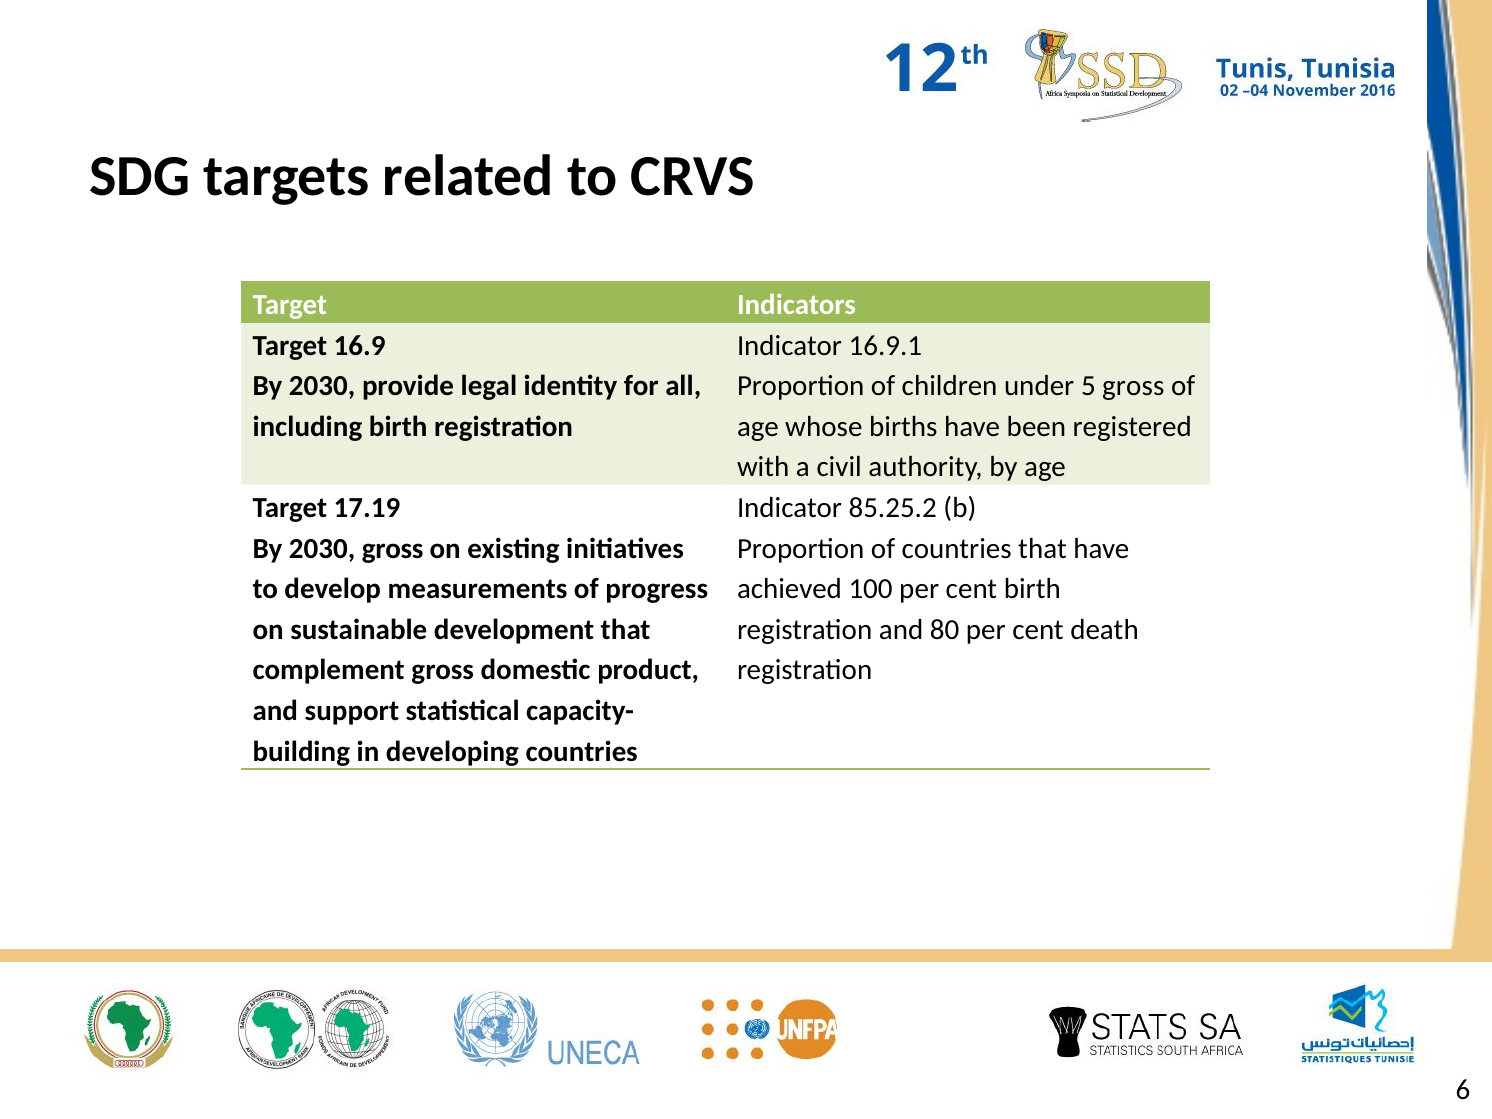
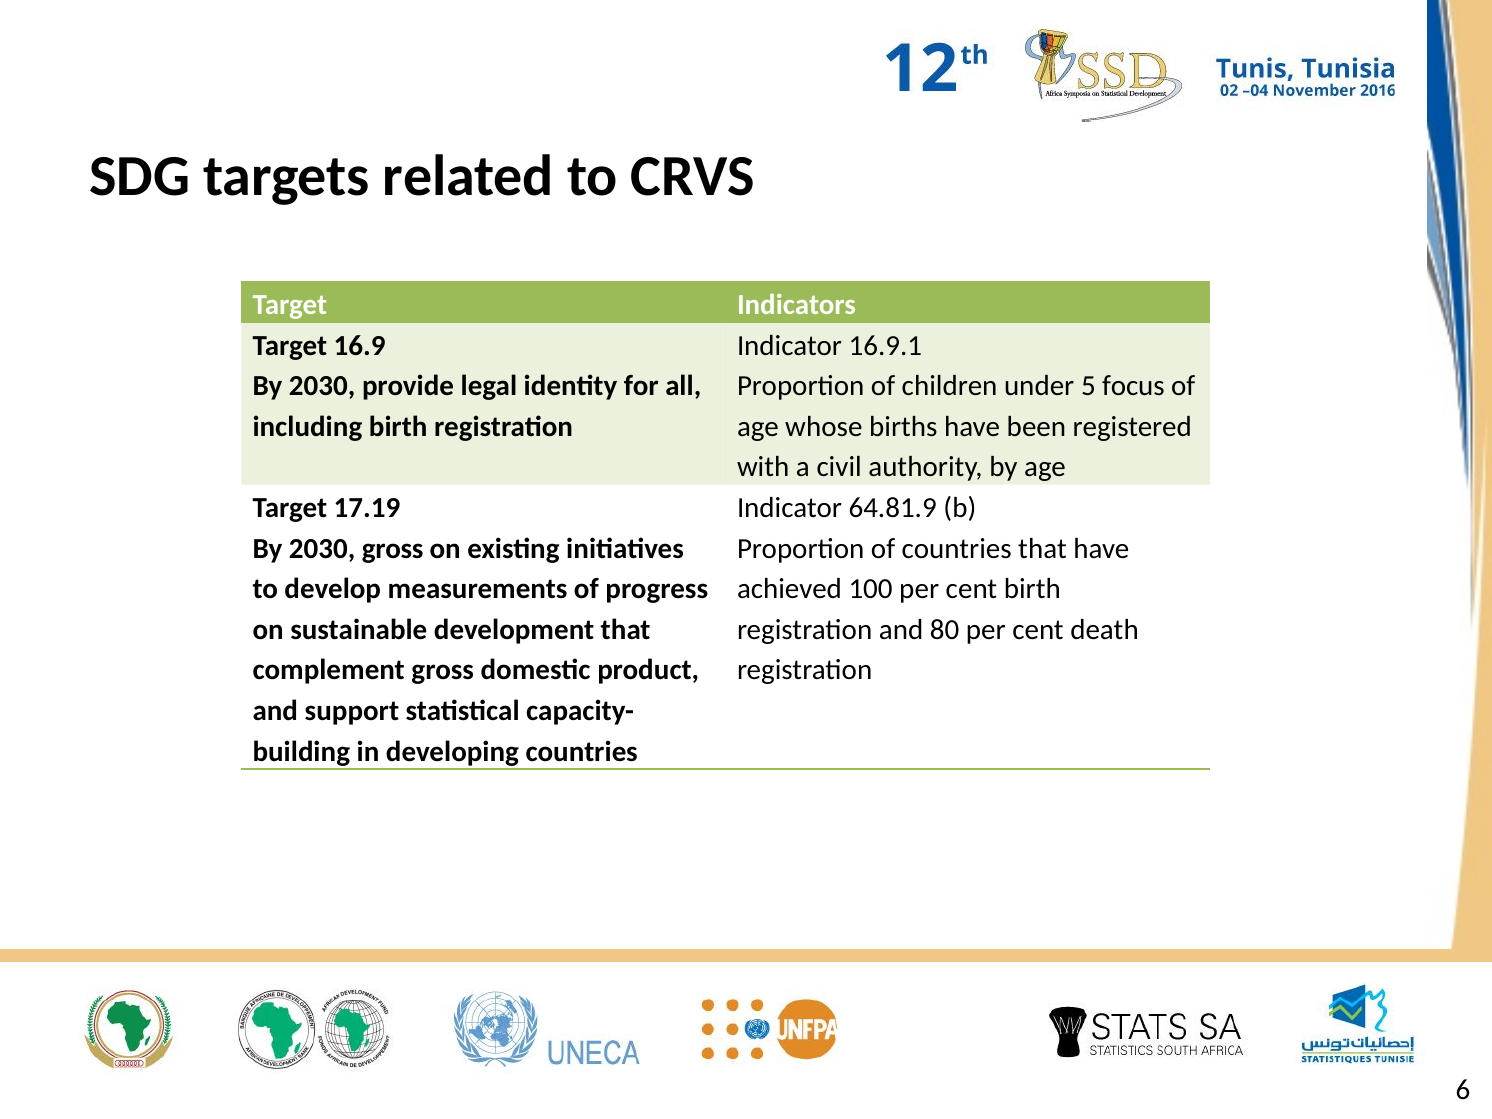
5 gross: gross -> focus (1133, 386)
85.25.2: 85.25.2 -> 64.81.9 (893, 508)
